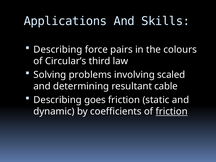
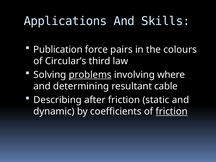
Describing: Describing -> Publication (58, 50)
problems underline: none -> present (90, 75)
scaled: scaled -> where (171, 75)
goes: goes -> after (95, 100)
